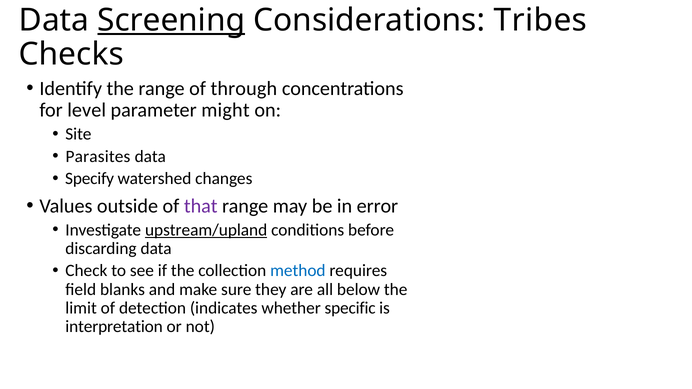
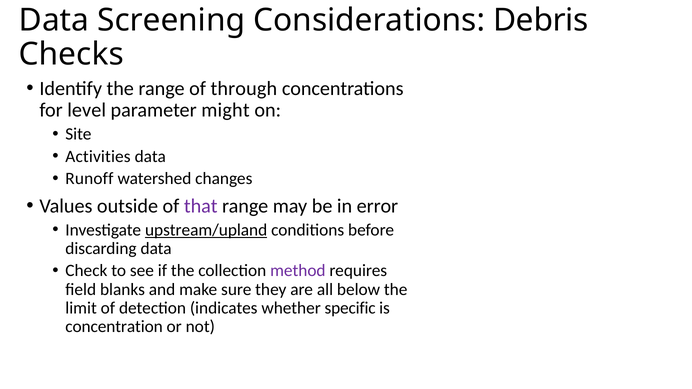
Screening underline: present -> none (171, 20)
Tribes: Tribes -> Debris (541, 20)
Parasites: Parasites -> Activities (98, 156)
Specify: Specify -> Runoff (89, 179)
method colour: blue -> purple (298, 271)
interpretation: interpretation -> concentration (114, 327)
